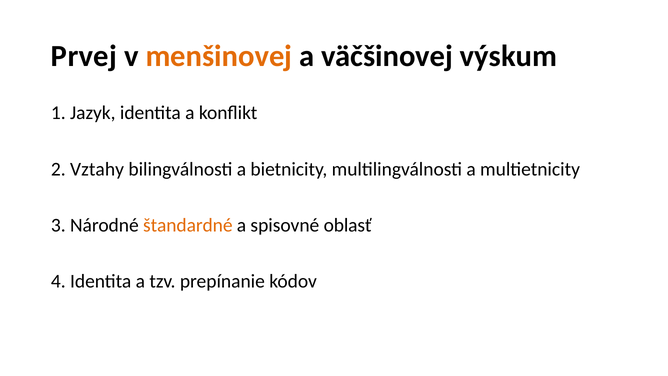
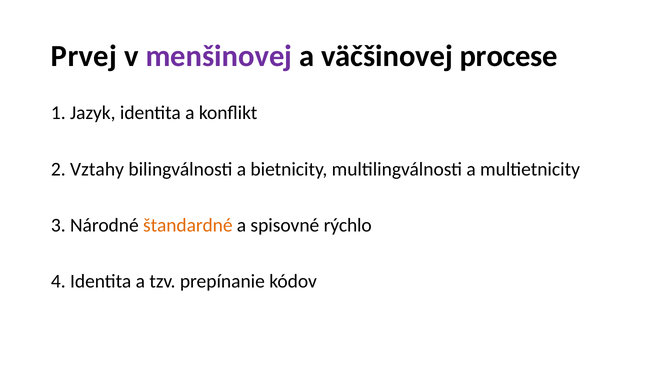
menšinovej colour: orange -> purple (219, 56)
výskum: výskum -> procese (509, 56)
oblasť: oblasť -> rýchlo (348, 225)
